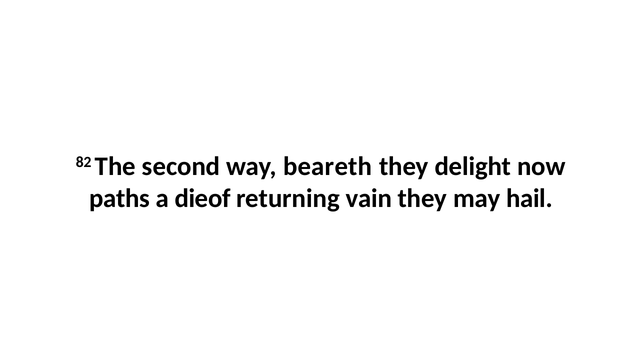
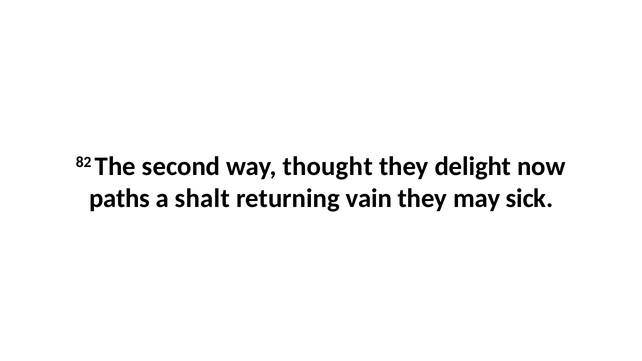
beareth: beareth -> thought (328, 166)
dieof: dieof -> shalt (202, 198)
hail: hail -> sick (530, 198)
